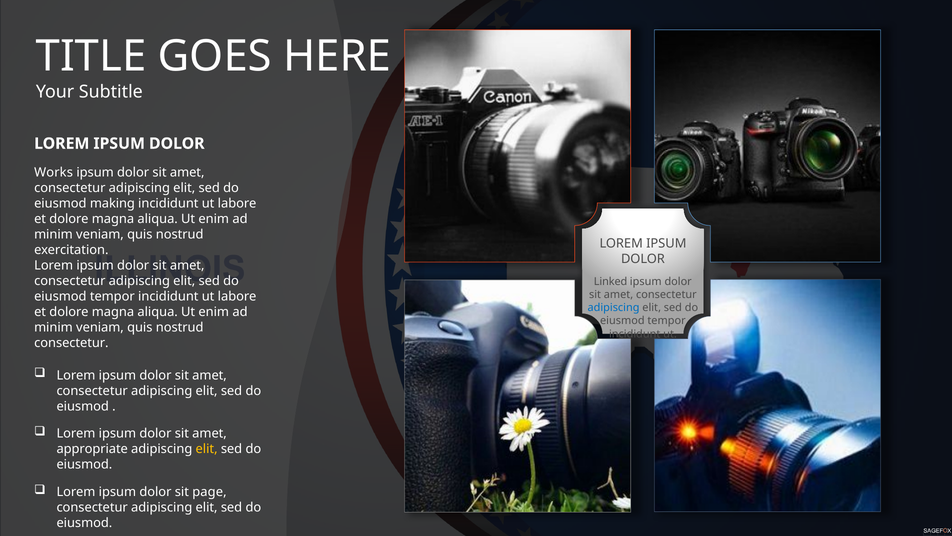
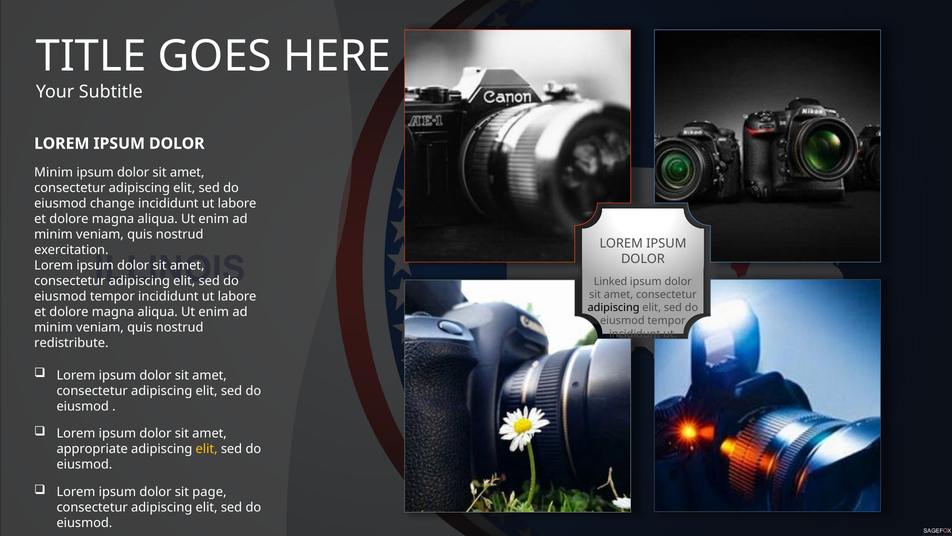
Works: Works -> Minim (54, 172)
making: making -> change (112, 203)
adipiscing colour: blue -> black (614, 307)
consectetur: consectetur -> redistribute (71, 343)
